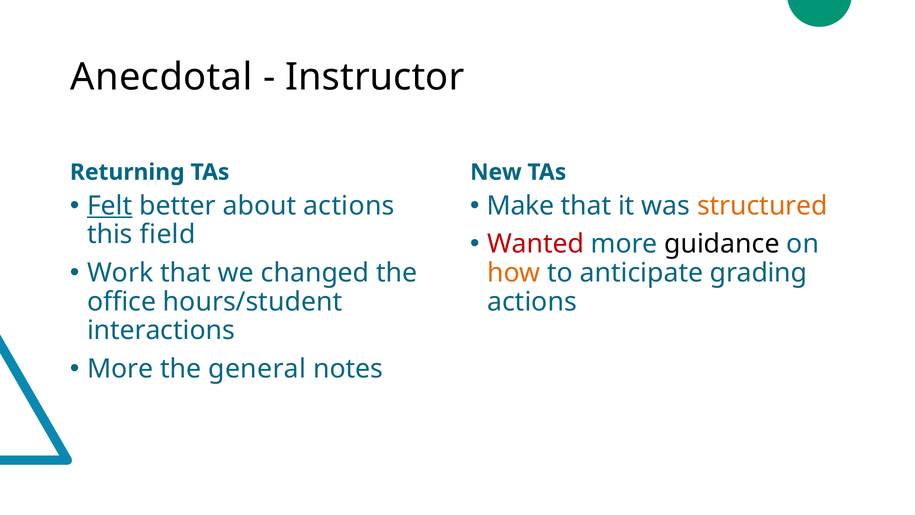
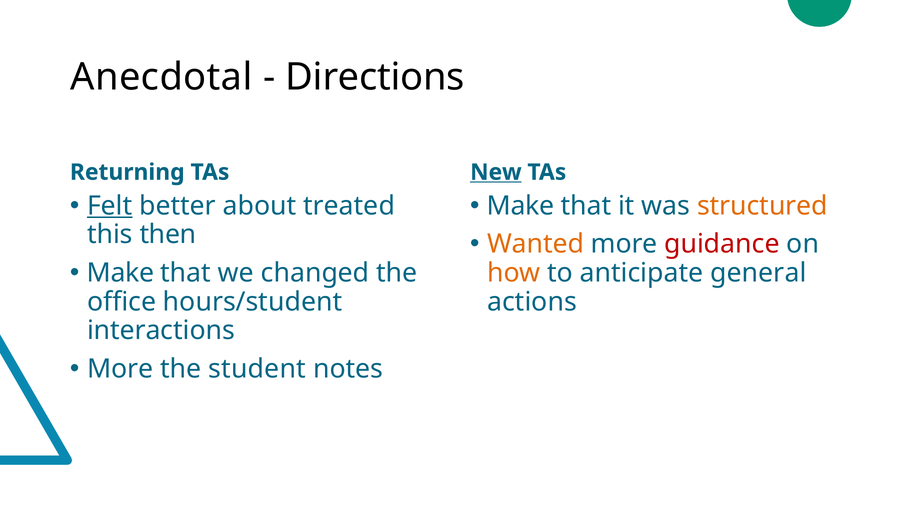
Instructor: Instructor -> Directions (375, 77)
New underline: none -> present (496, 172)
about actions: actions -> treated (349, 206)
field: field -> then (168, 234)
Wanted colour: red -> orange (536, 244)
guidance colour: black -> red (722, 244)
Work: Work -> Make (120, 273)
grading: grading -> general (758, 273)
general: general -> student (257, 369)
